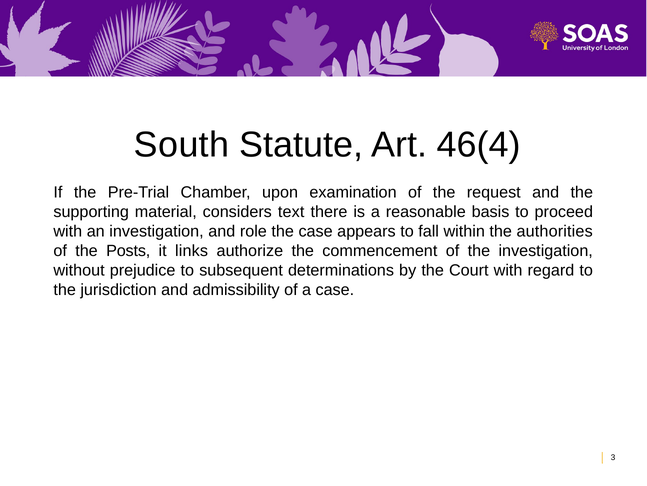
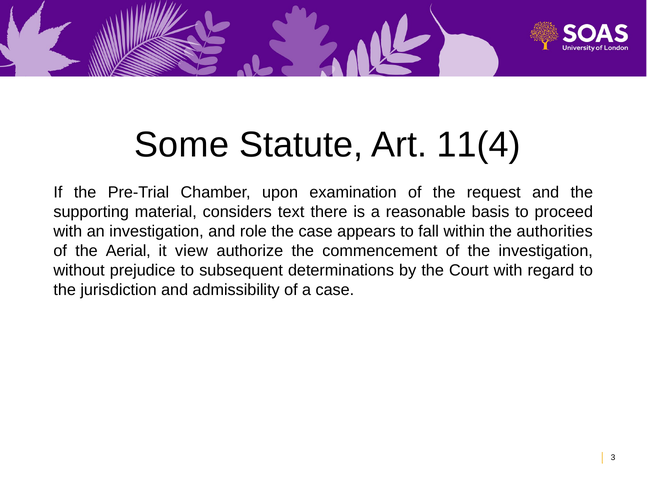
South: South -> Some (182, 145)
46(4: 46(4 -> 11(4 (479, 145)
Posts: Posts -> Aerial (128, 251)
links: links -> view (192, 251)
